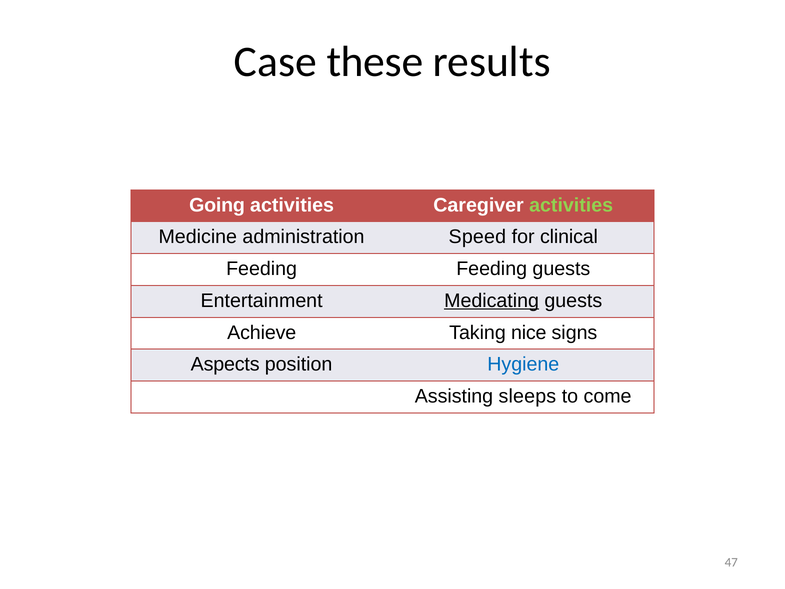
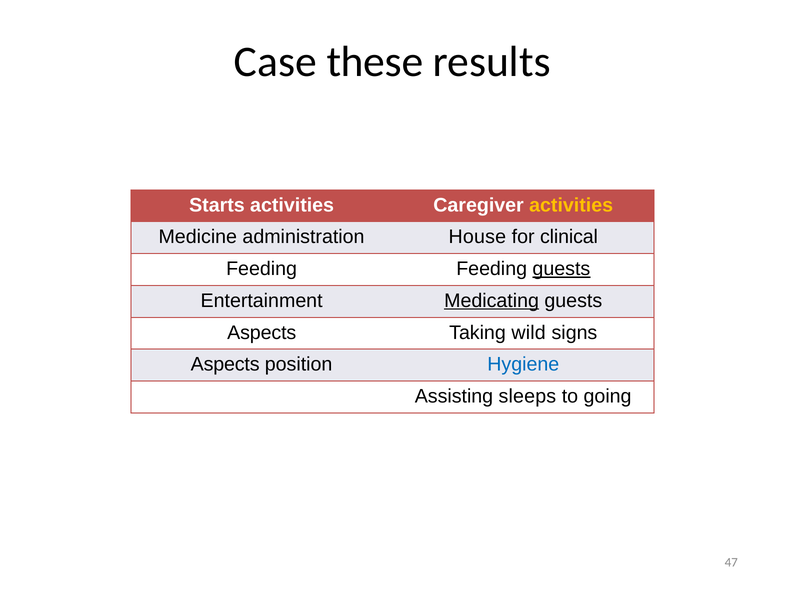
Going: Going -> Starts (217, 205)
activities colour: light green -> yellow (571, 205)
Speed: Speed -> House (477, 237)
guests underline: none -> present (561, 269)
Achieve: Achieve -> Aspects (262, 332)
nice: nice -> wild (529, 332)
come: come -> going (608, 396)
